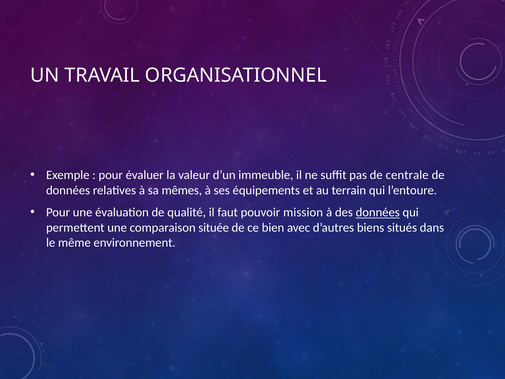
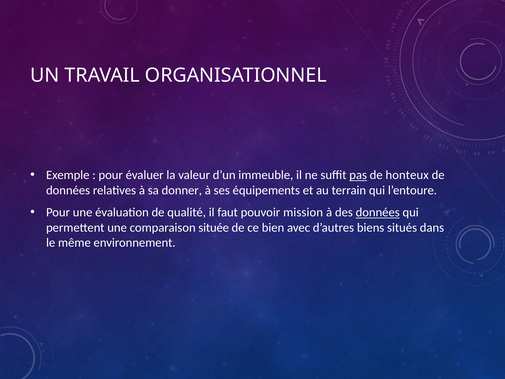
pas underline: none -> present (358, 175)
centrale: centrale -> honteux (407, 175)
mêmes: mêmes -> donner (182, 190)
